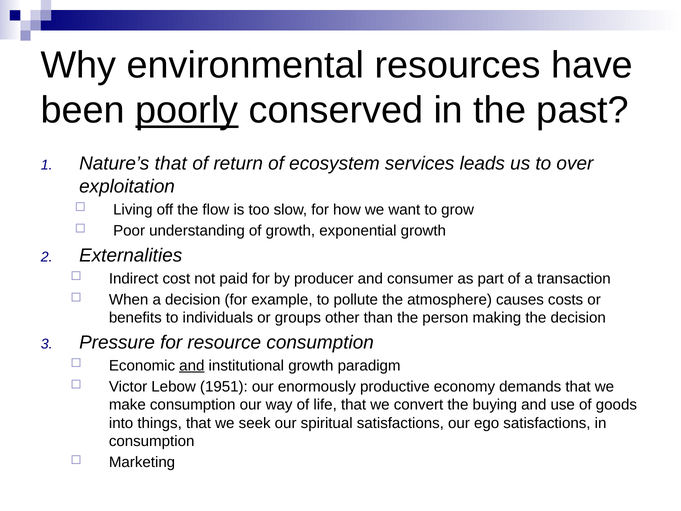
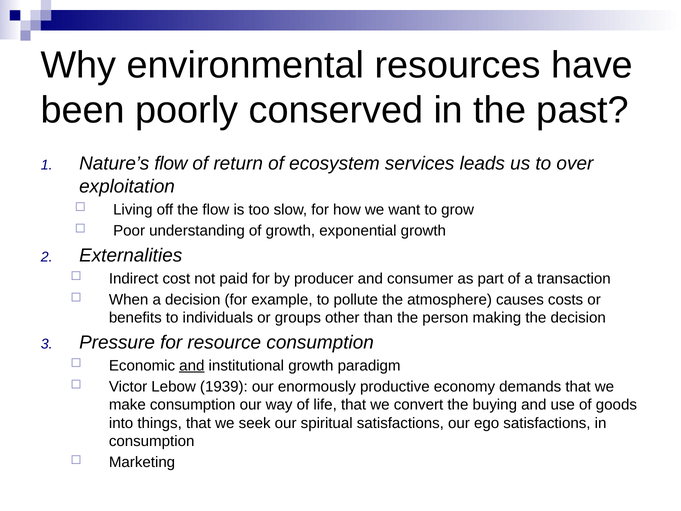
poorly underline: present -> none (187, 110)
Nature’s that: that -> flow (171, 164)
1951: 1951 -> 1939 (224, 387)
